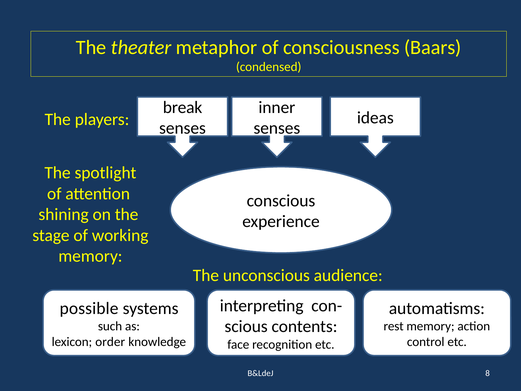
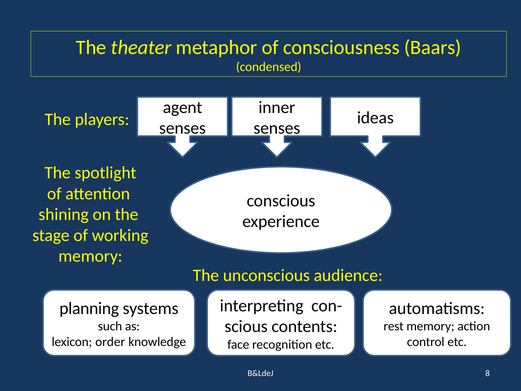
break: break -> agent (183, 107)
possible: possible -> planning (89, 308)
